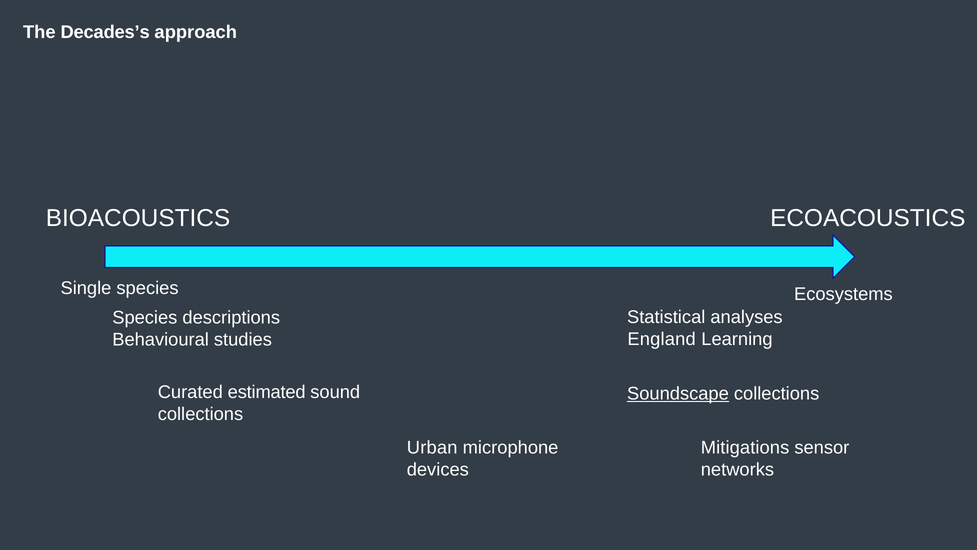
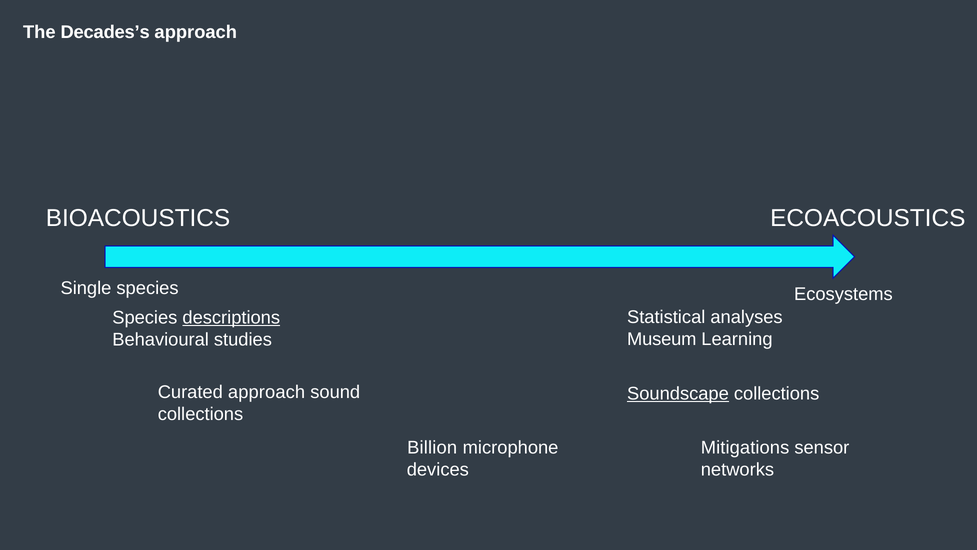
descriptions underline: none -> present (231, 317)
England: England -> Museum (662, 339)
Curated estimated: estimated -> approach (267, 392)
Urban: Urban -> Billion (432, 447)
